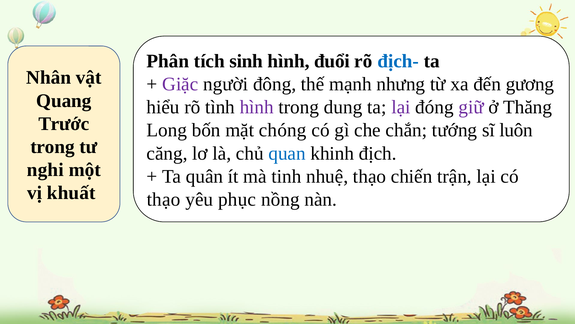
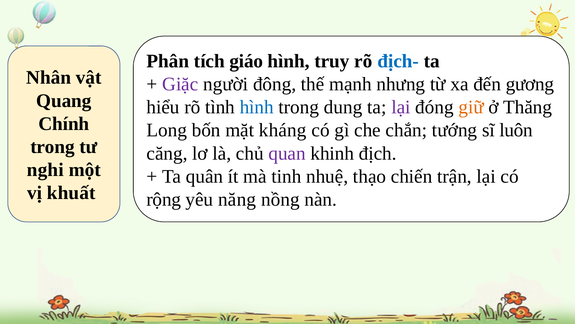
sinh: sinh -> giáo (246, 61)
đuổi: đuổi -> truy (332, 61)
hình colour: purple -> blue (257, 107)
giữ colour: purple -> orange (471, 107)
Trước: Trước -> Chính (64, 124)
chóng: chóng -> kháng (283, 130)
quan colour: blue -> purple (287, 153)
thạo: thạo -> rộng (164, 199)
phục: phục -> năng (237, 199)
